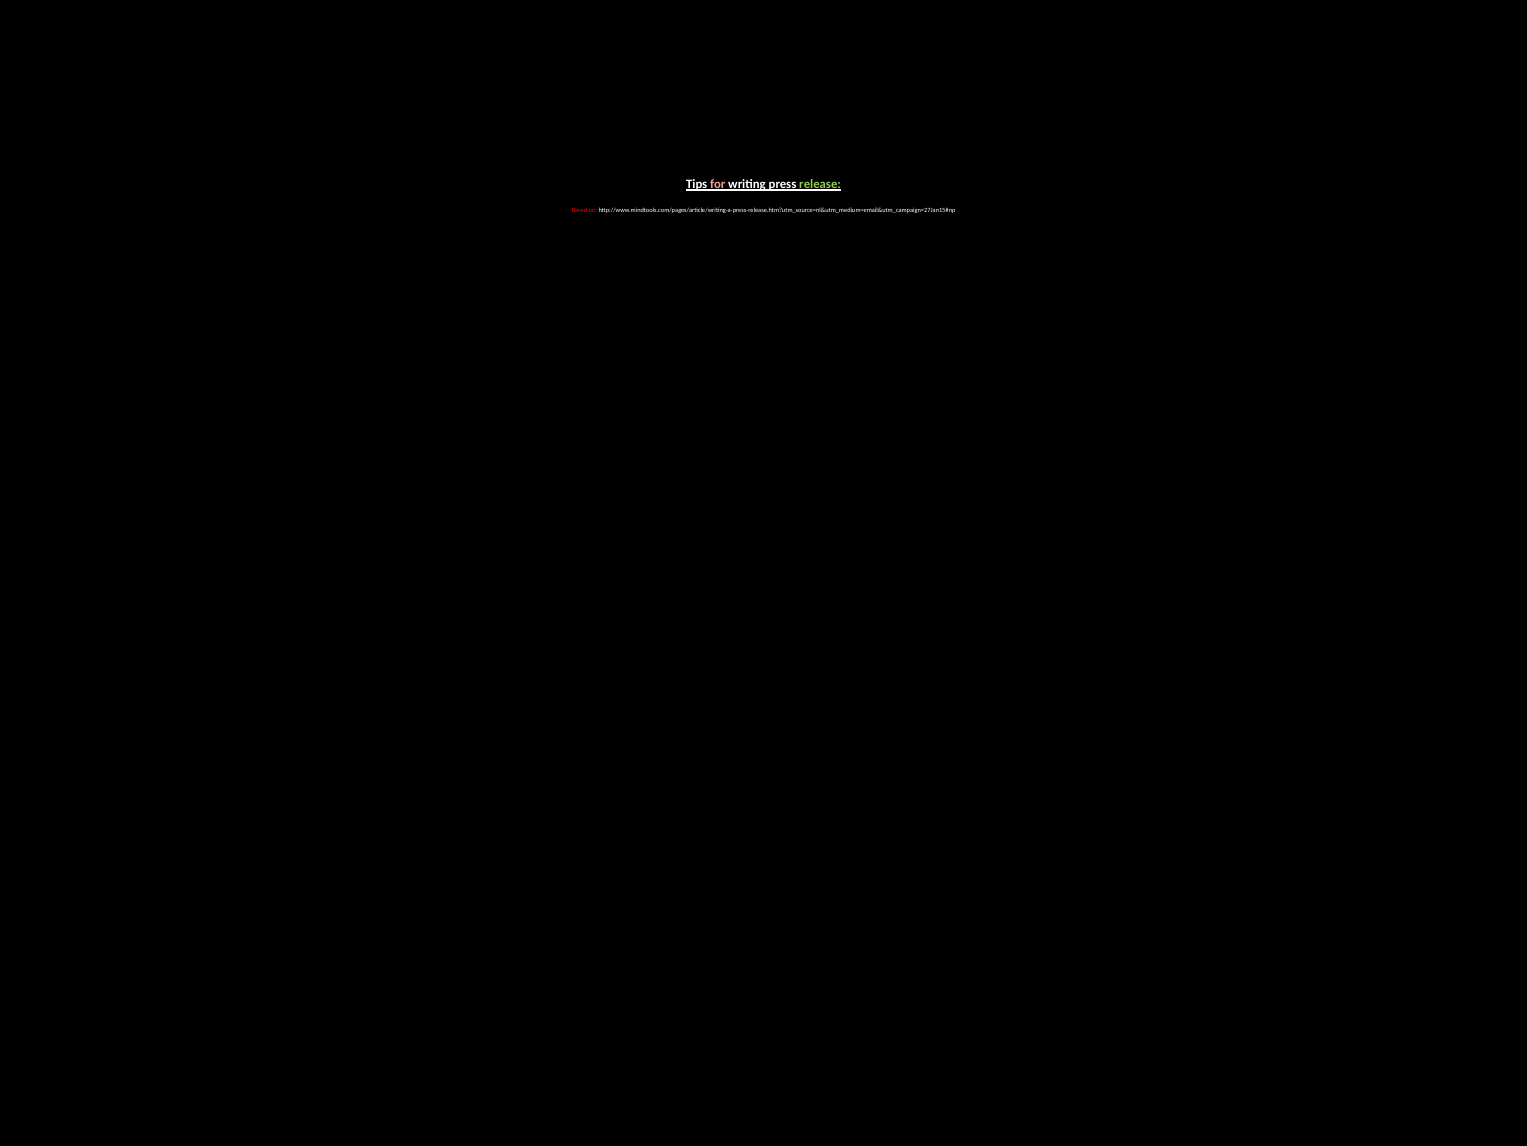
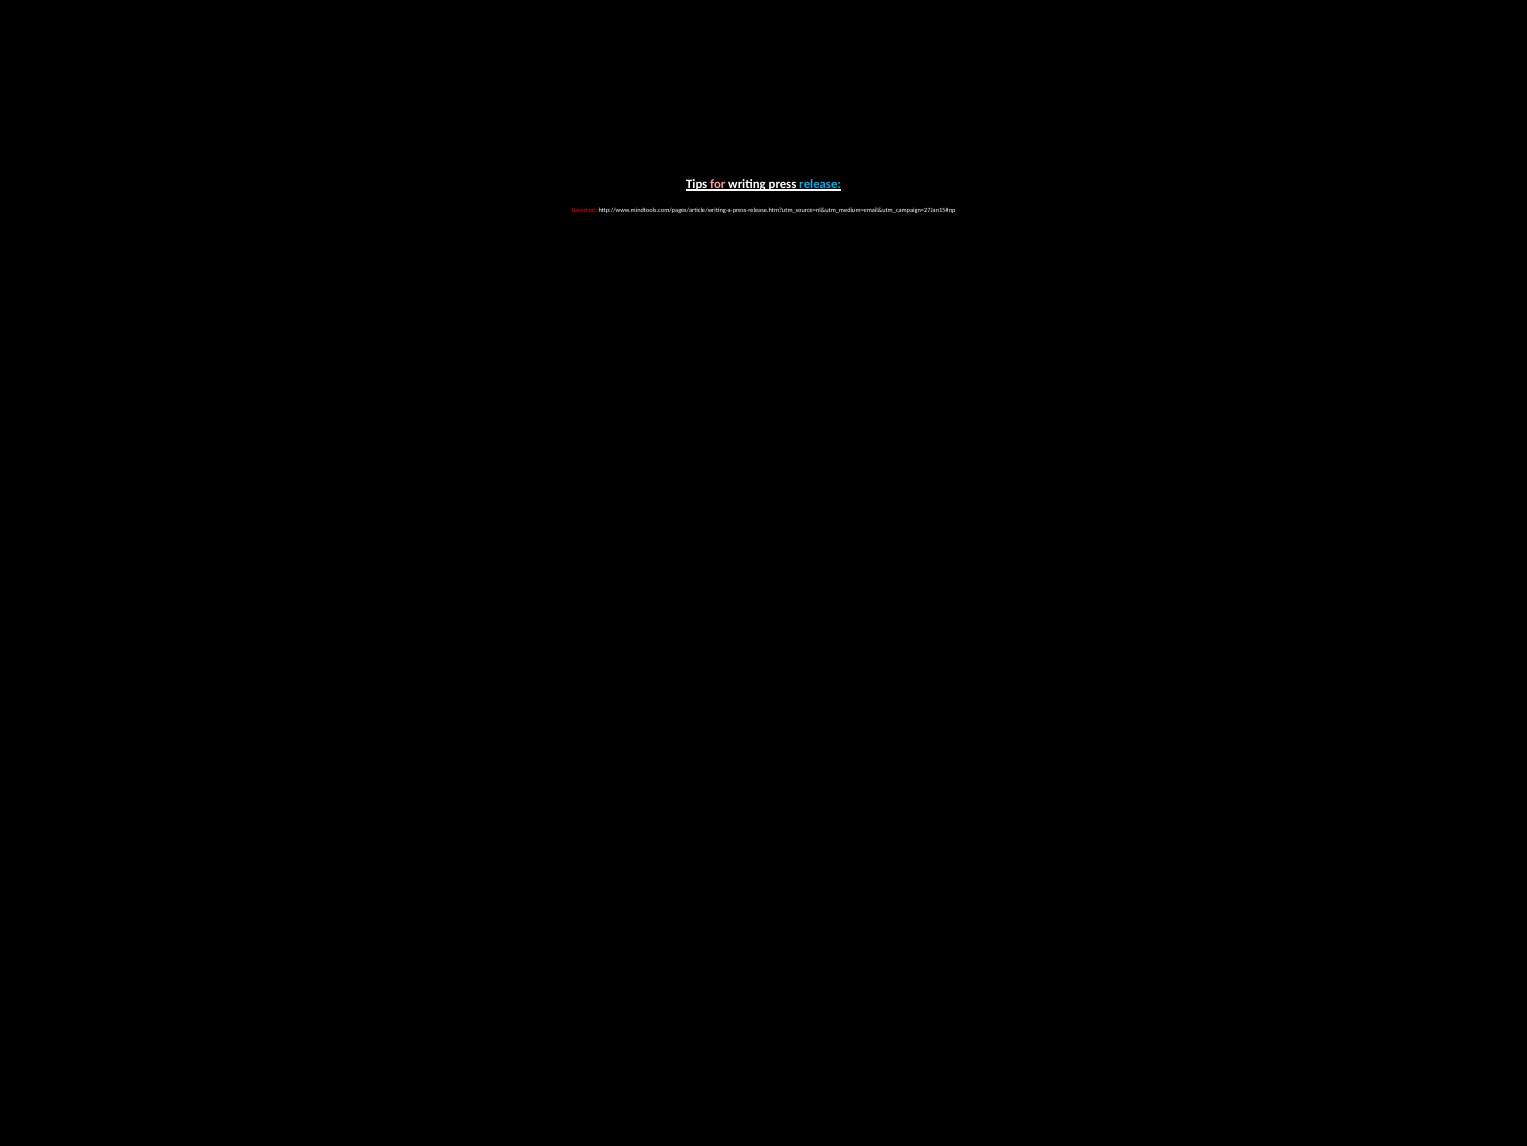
release colour: light green -> light blue (820, 184)
